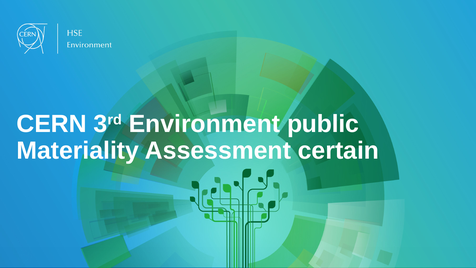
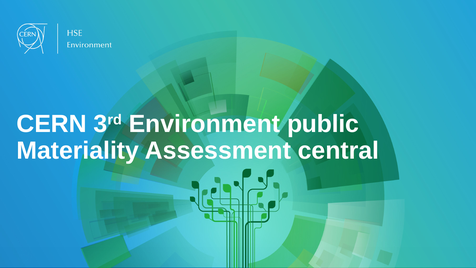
certain: certain -> central (338, 151)
